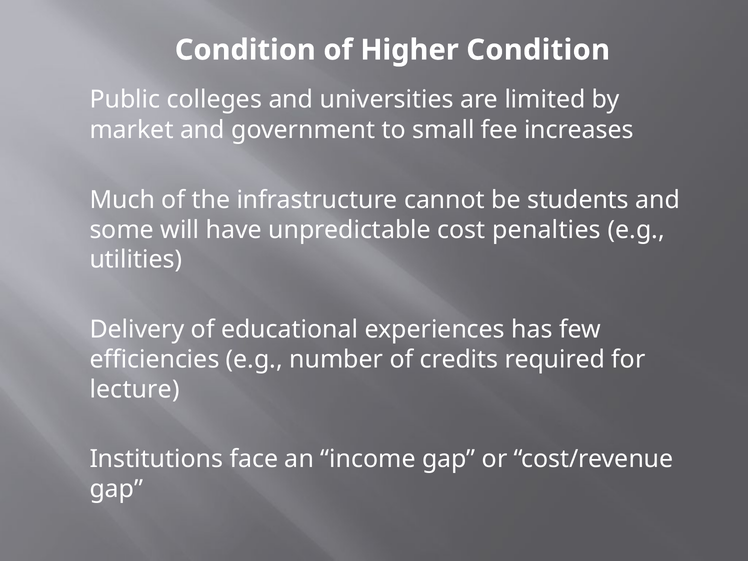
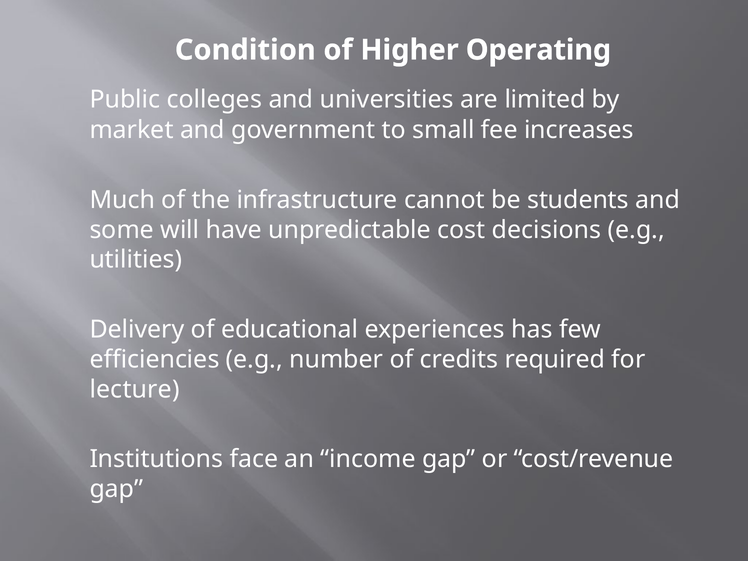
Higher Condition: Condition -> Operating (538, 50)
penalties: penalties -> decisions (547, 230)
